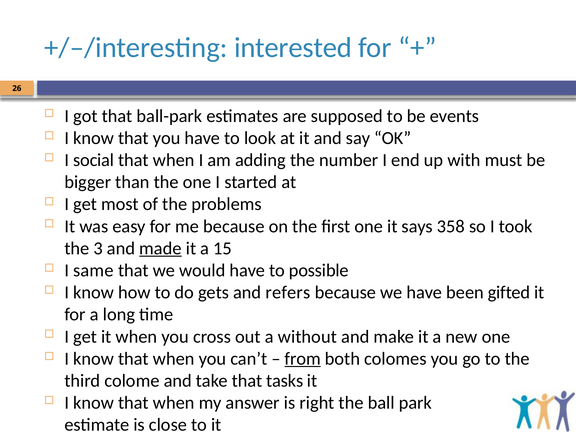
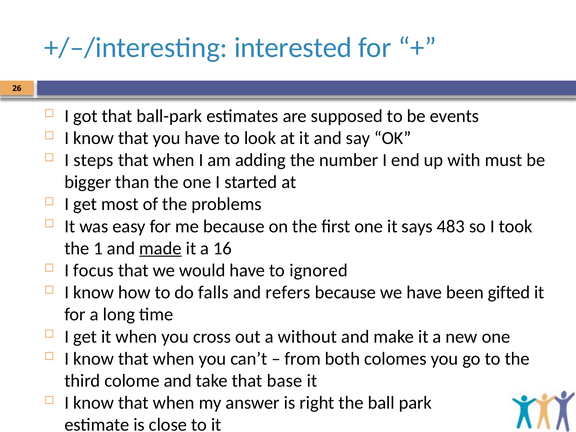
social: social -> steps (93, 160)
358: 358 -> 483 (451, 226)
3: 3 -> 1 (98, 248)
15: 15 -> 16 (223, 248)
same: same -> focus (93, 270)
possible: possible -> ignored (319, 270)
gets: gets -> falls (213, 292)
from underline: present -> none (303, 359)
tasks: tasks -> base (285, 381)
